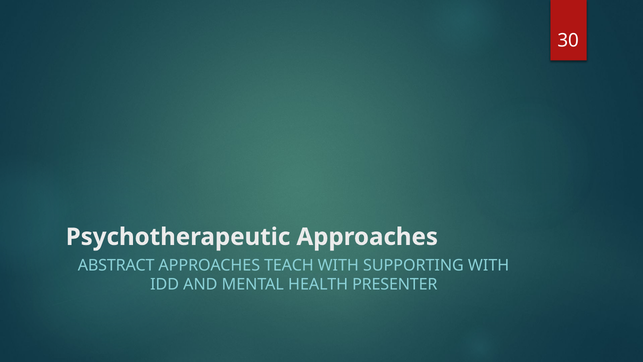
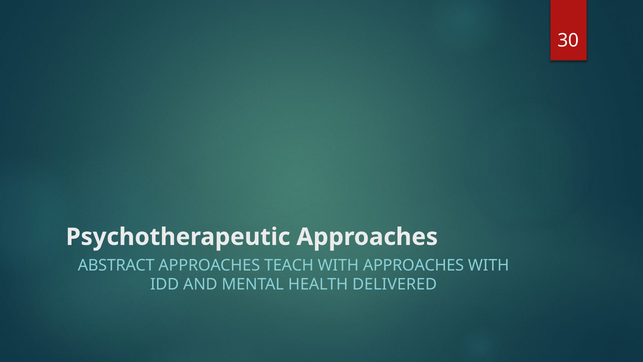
WITH SUPPORTING: SUPPORTING -> APPROACHES (414, 265)
PRESENTER: PRESENTER -> DELIVERED (395, 284)
